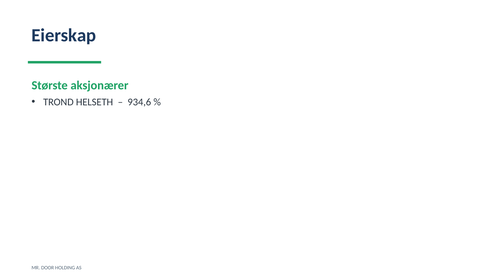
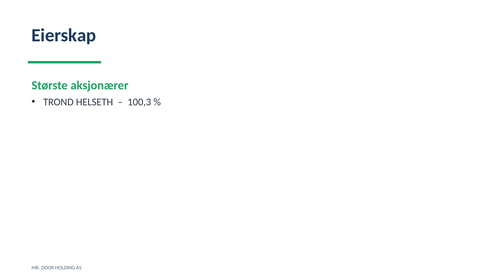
934,6: 934,6 -> 100,3 (139, 102)
